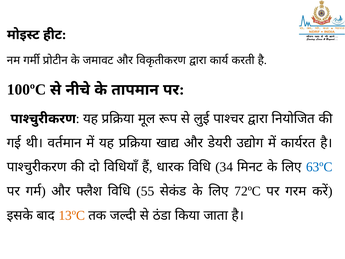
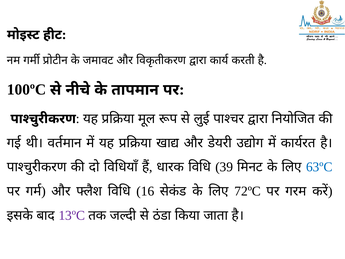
34: 34 -> 39 (224, 167)
55: 55 -> 16 (145, 191)
13ºC colour: orange -> purple (72, 215)
